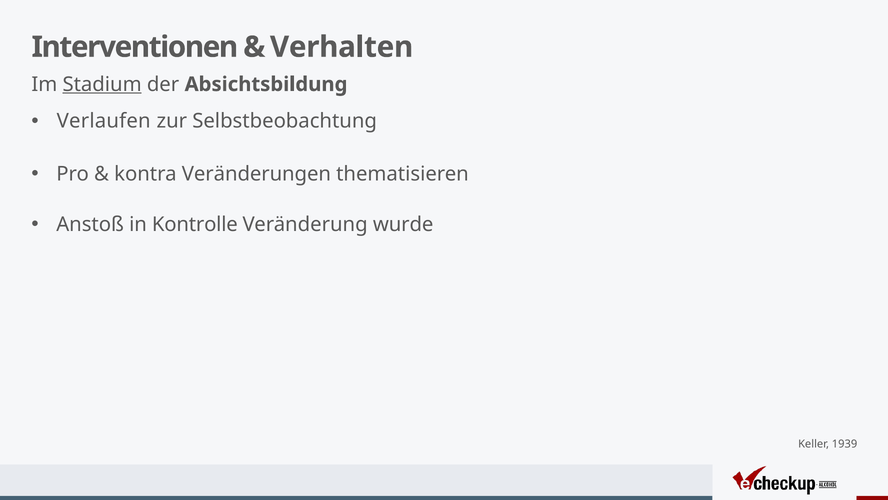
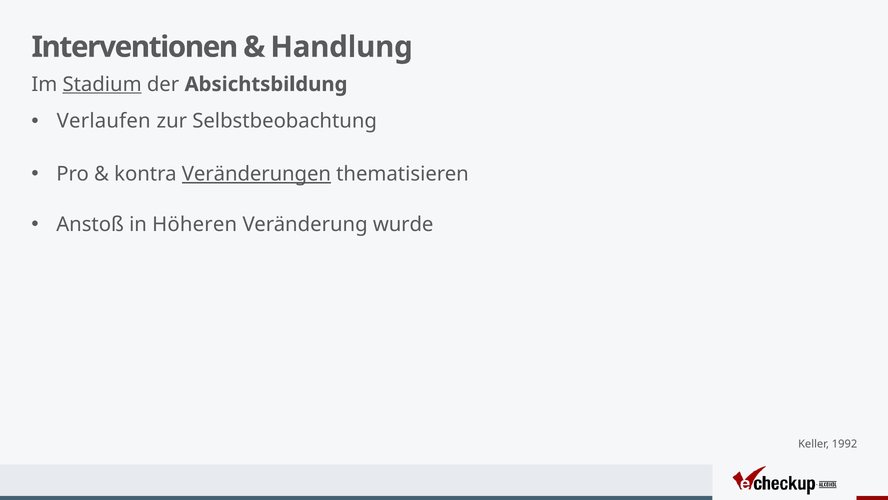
Verhalten: Verhalten -> Handlung (342, 47)
Veränderungen underline: none -> present (256, 174)
Kontrolle: Kontrolle -> Höheren (195, 224)
1939: 1939 -> 1992 (845, 444)
